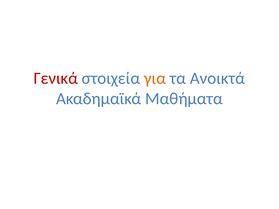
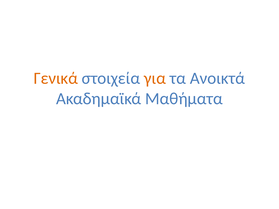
Γενικά colour: red -> orange (56, 78)
